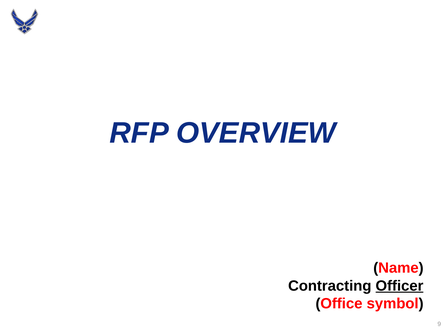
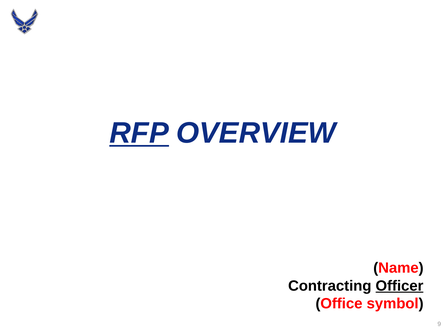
RFP underline: none -> present (139, 133)
